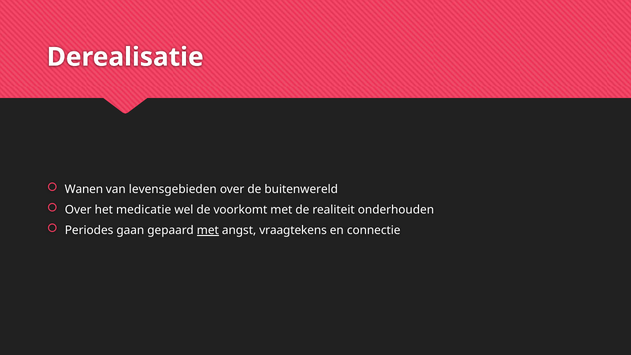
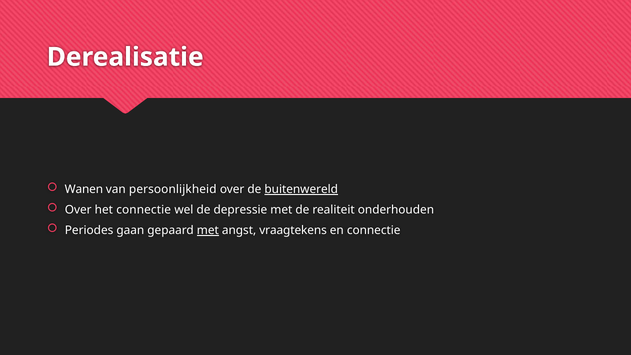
levensgebieden: levensgebieden -> persoonlijkheid (173, 189)
buitenwereld underline: none -> present (301, 189)
het medicatie: medicatie -> connectie (144, 210)
voorkomt: voorkomt -> depressie (240, 210)
